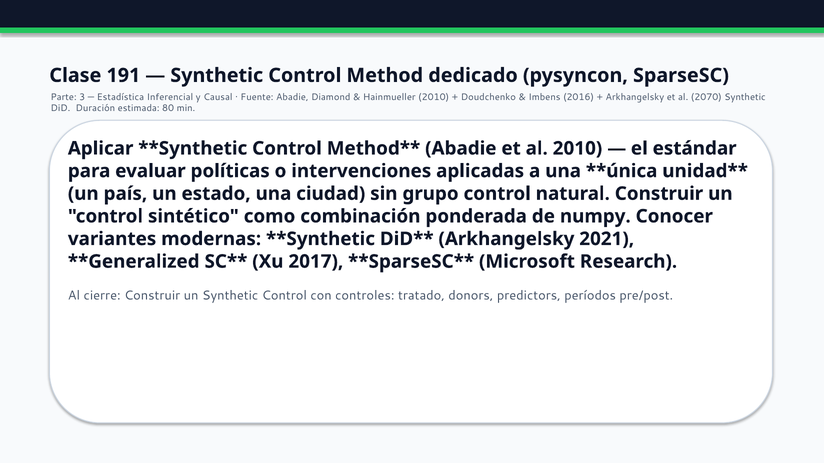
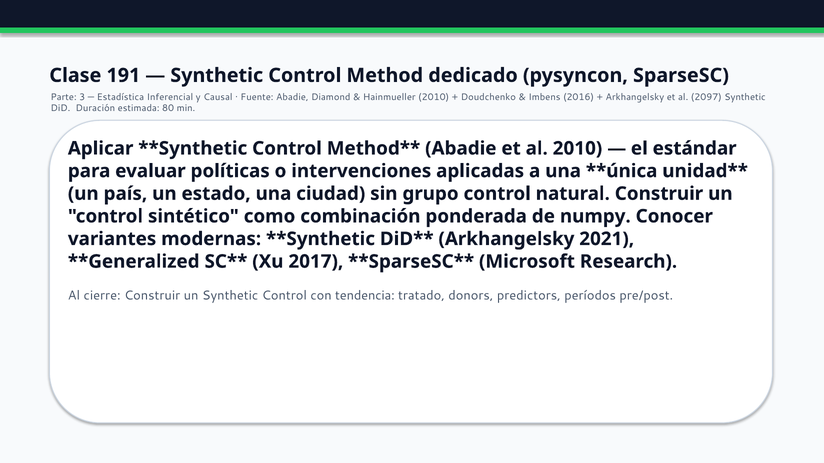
2070: 2070 -> 2097 (706, 97)
controles: controles -> tendencia (365, 296)
